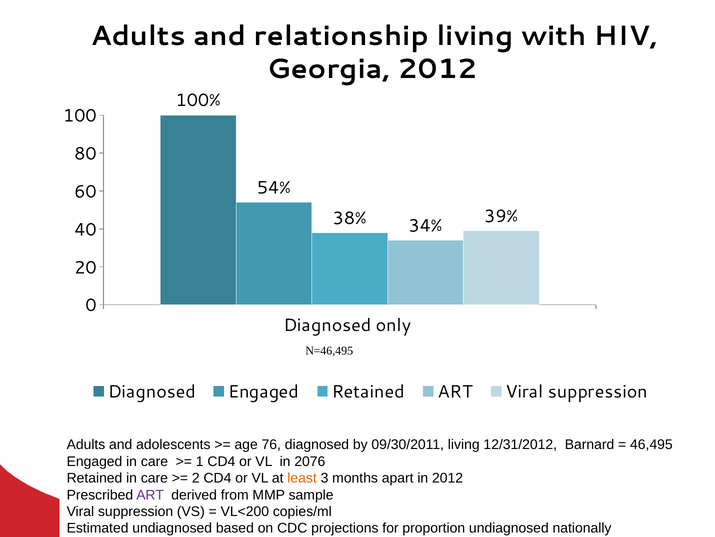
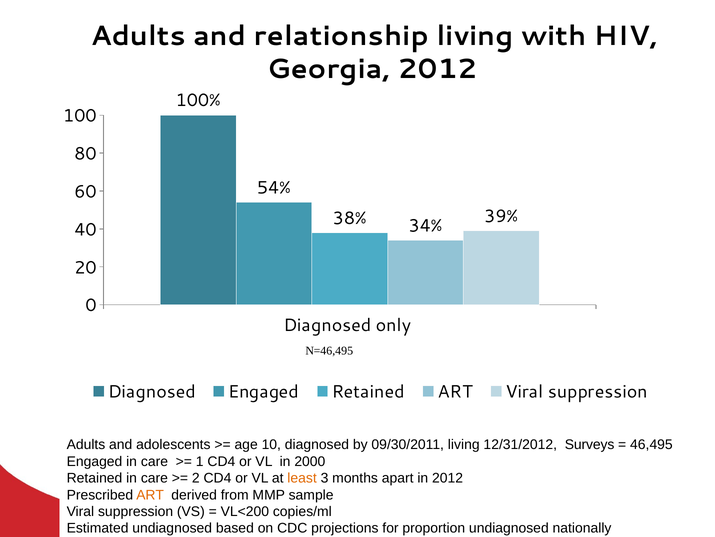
76: 76 -> 10 (271, 444)
Barnard: Barnard -> Surveys (590, 444)
2076: 2076 -> 2000 (310, 461)
ART colour: purple -> orange (150, 494)
